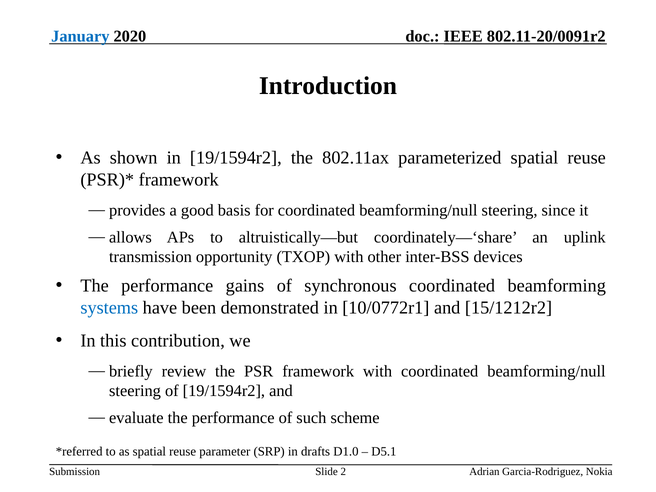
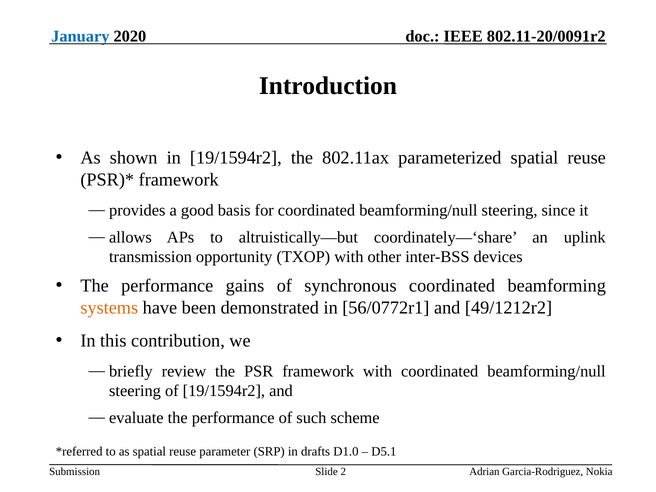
systems colour: blue -> orange (109, 308)
10/0772r1: 10/0772r1 -> 56/0772r1 (386, 308)
15/1212r2: 15/1212r2 -> 49/1212r2 (509, 308)
